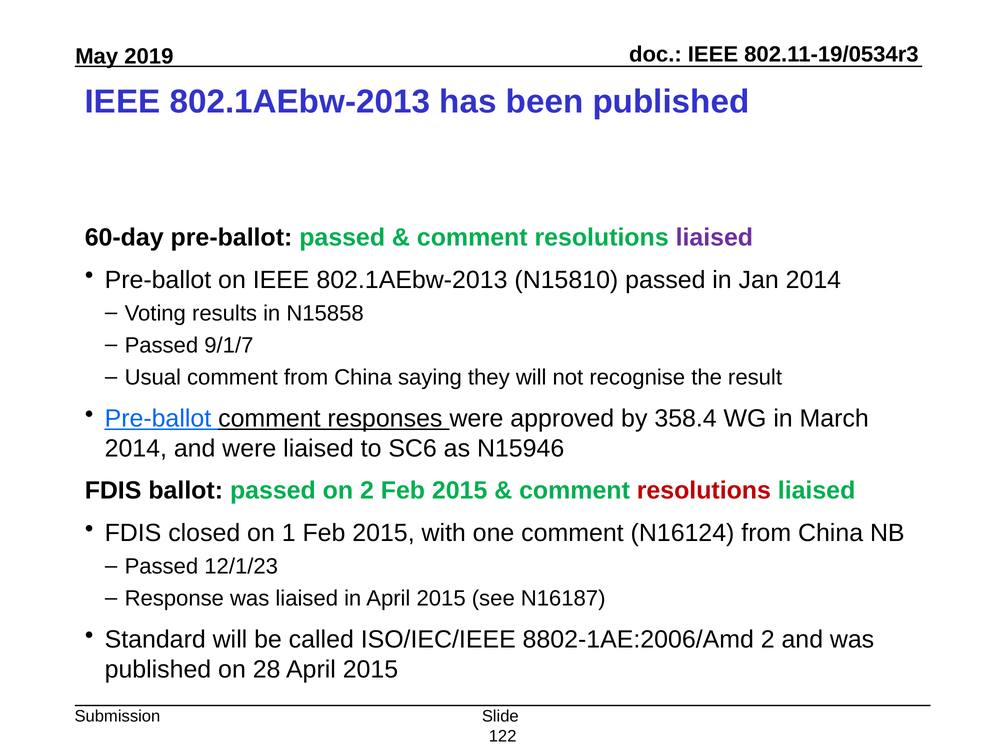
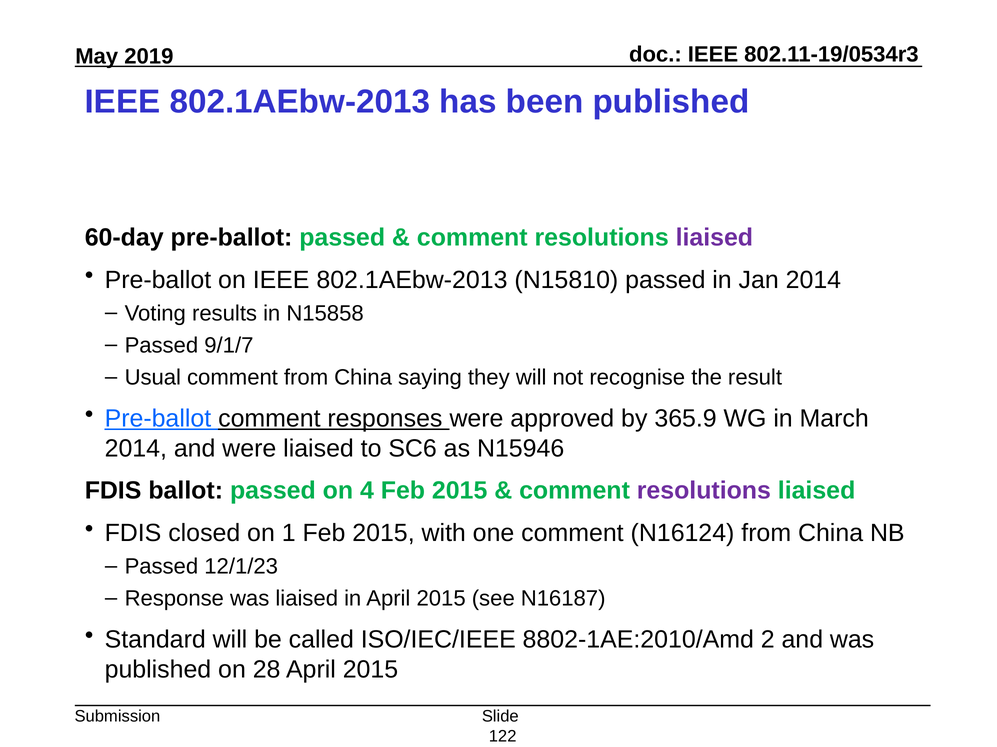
358.4: 358.4 -> 365.9 (686, 419)
on 2: 2 -> 4 (367, 491)
resolutions colour: red -> purple (704, 491)
8802-1AE:2006/Amd: 8802-1AE:2006/Amd -> 8802-1AE:2010/Amd (638, 640)
